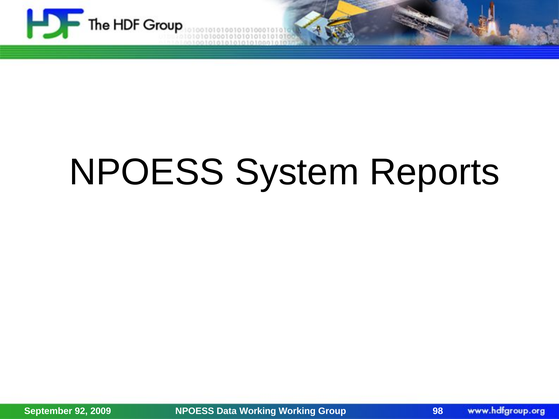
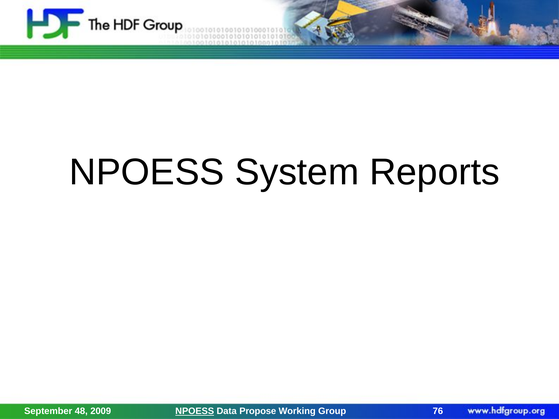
92: 92 -> 48 (81, 411)
NPOESS underline: none -> present (195, 411)
Data Working: Working -> Propose (258, 411)
98: 98 -> 76 (438, 411)
